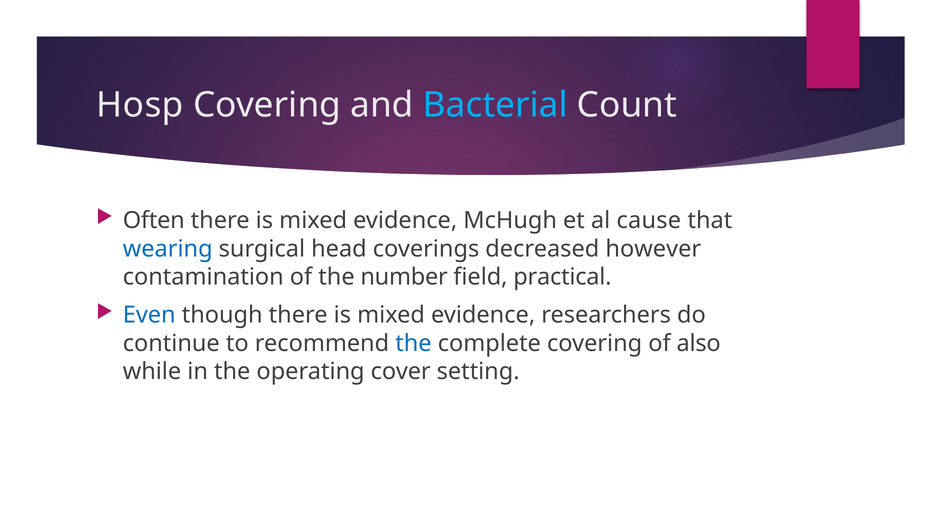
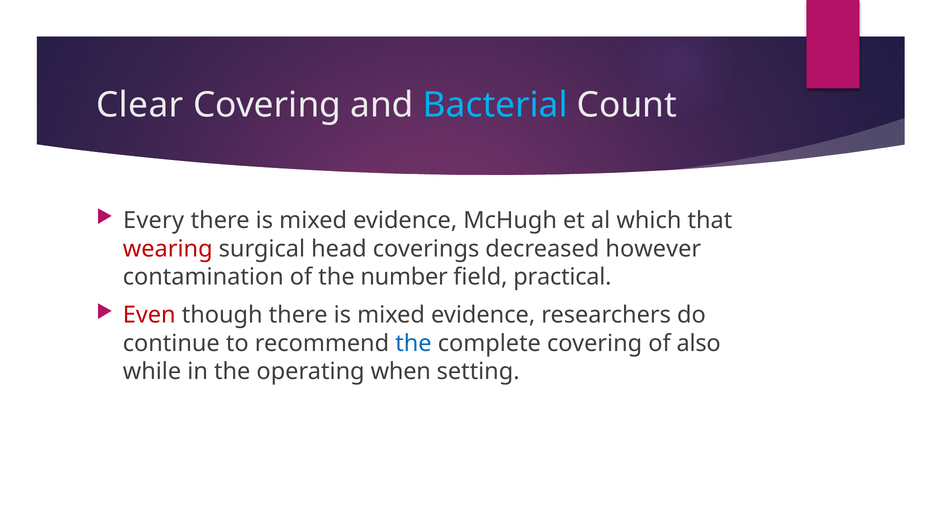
Hosp: Hosp -> Clear (140, 105)
Often: Often -> Every (154, 220)
cause: cause -> which (649, 220)
wearing colour: blue -> red (168, 249)
Even colour: blue -> red (149, 315)
cover: cover -> when (401, 372)
